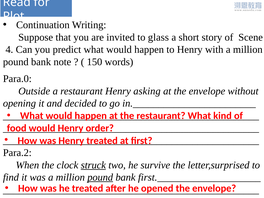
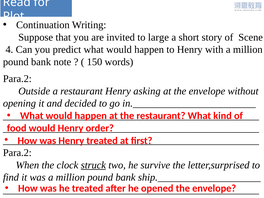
glass: glass -> large (158, 37)
Para.0: Para.0 -> Para.2 (17, 79)
pound underline: present -> none (100, 177)
first.____________________: first.____________________ -> ship.____________________ (199, 177)
